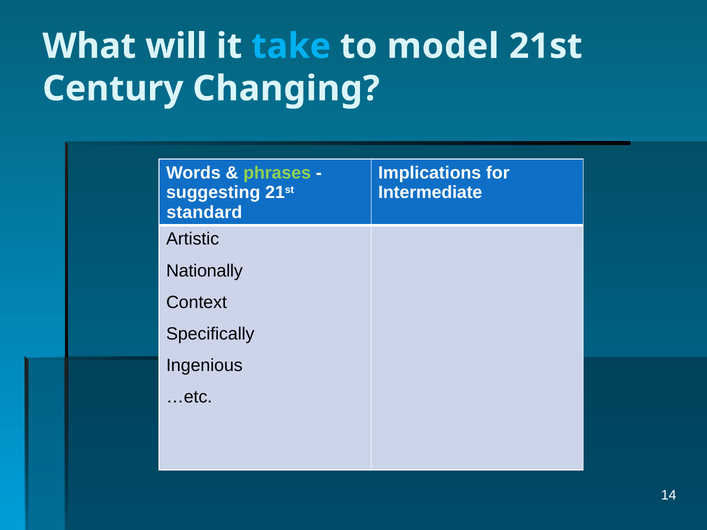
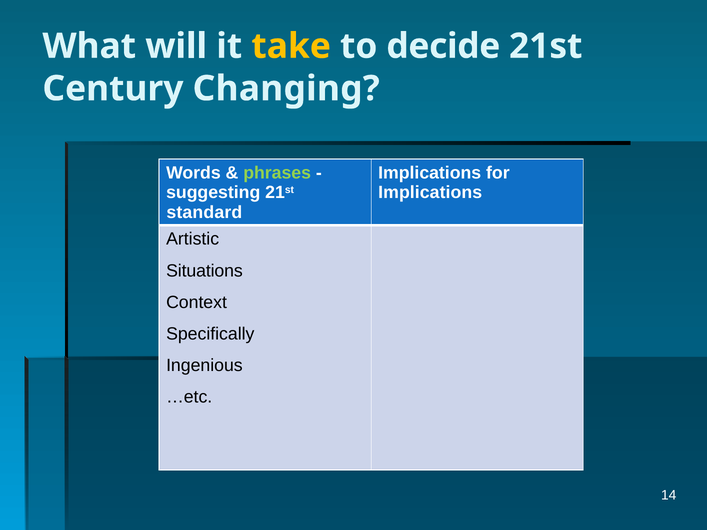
take colour: light blue -> yellow (291, 46)
model: model -> decide (443, 46)
Intermediate: Intermediate -> Implications (430, 193)
Nationally: Nationally -> Situations (204, 271)
